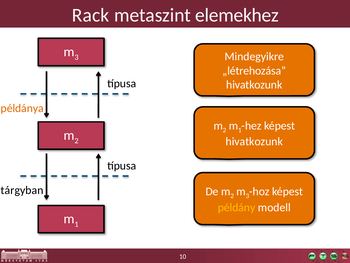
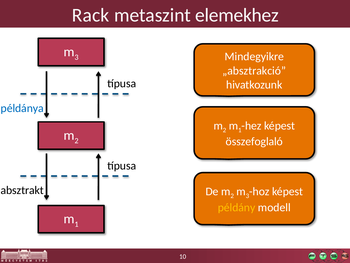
„létrehozása: „létrehozása -> „absztrakció (254, 71)
példánya colour: orange -> blue (22, 108)
hivatkozunk: hivatkozunk -> összefoglaló (254, 141)
tárgyban: tárgyban -> absztrakt (22, 190)
